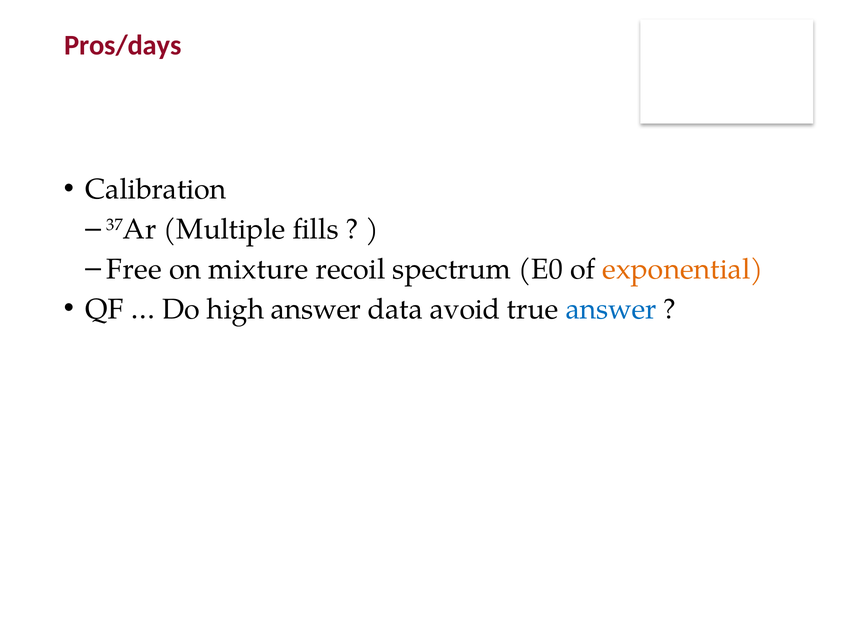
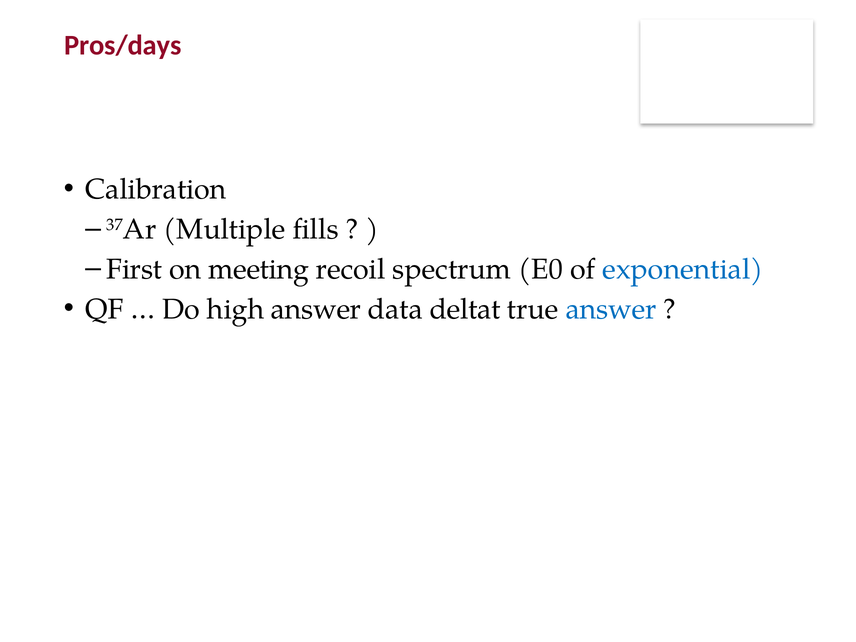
Free: Free -> First (134, 269)
mixture: mixture -> meeting (259, 269)
exponential colour: orange -> blue (683, 269)
avoid: avoid -> deltat (465, 309)
